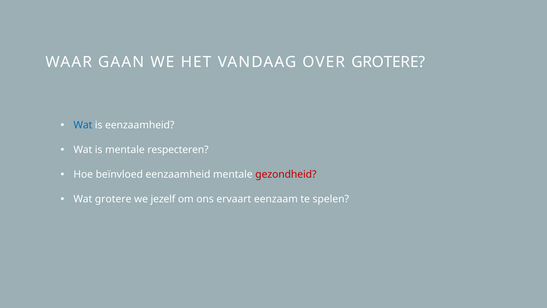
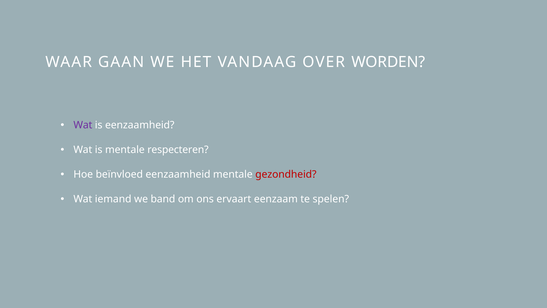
OVER GROTERE: GROTERE -> WORDEN (388, 62)
Wat colour: blue -> purple (83, 125)
Wat grotere: grotere -> iemand (113, 199)
jezelf: jezelf -> band (163, 199)
